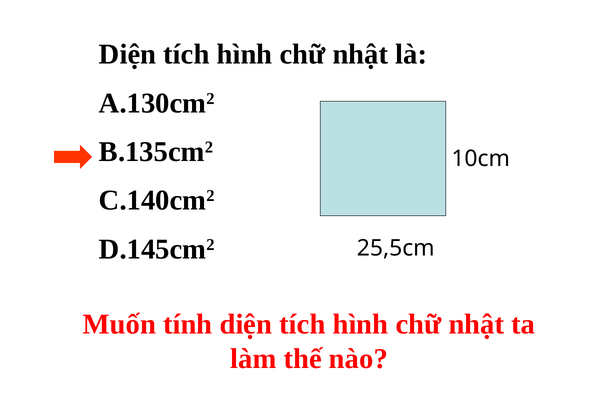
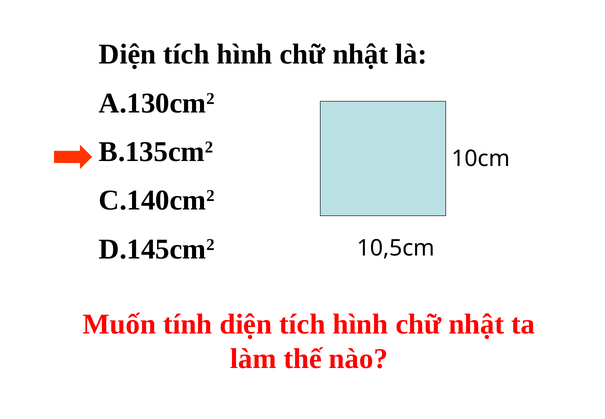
25,5cm: 25,5cm -> 10,5cm (396, 248)
